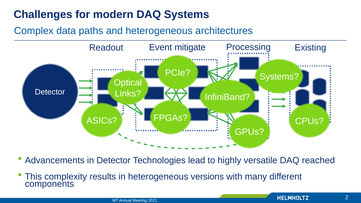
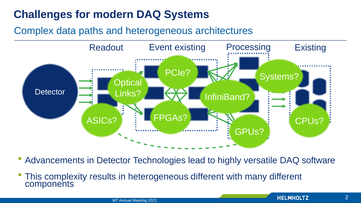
Event mitigate: mitigate -> existing (190, 47)
reached: reached -> software (318, 161)
heterogeneous versions: versions -> different (207, 177)
